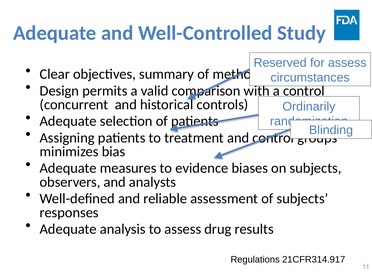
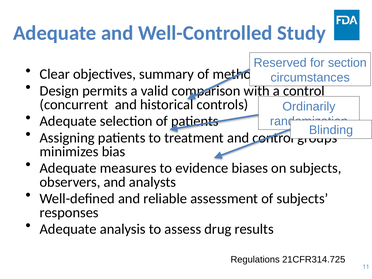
for assess: assess -> section (347, 63)
21CFR314.917: 21CFR314.917 -> 21CFR314.725 (314, 260)
